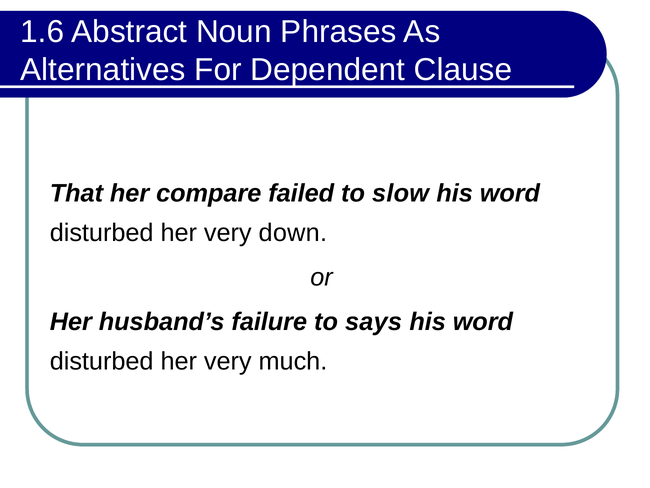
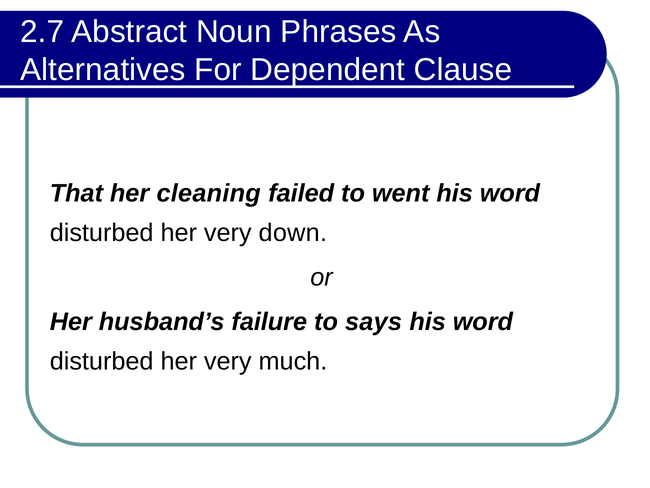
1.6: 1.6 -> 2.7 (42, 32)
compare: compare -> cleaning (209, 193)
slow: slow -> went (401, 193)
